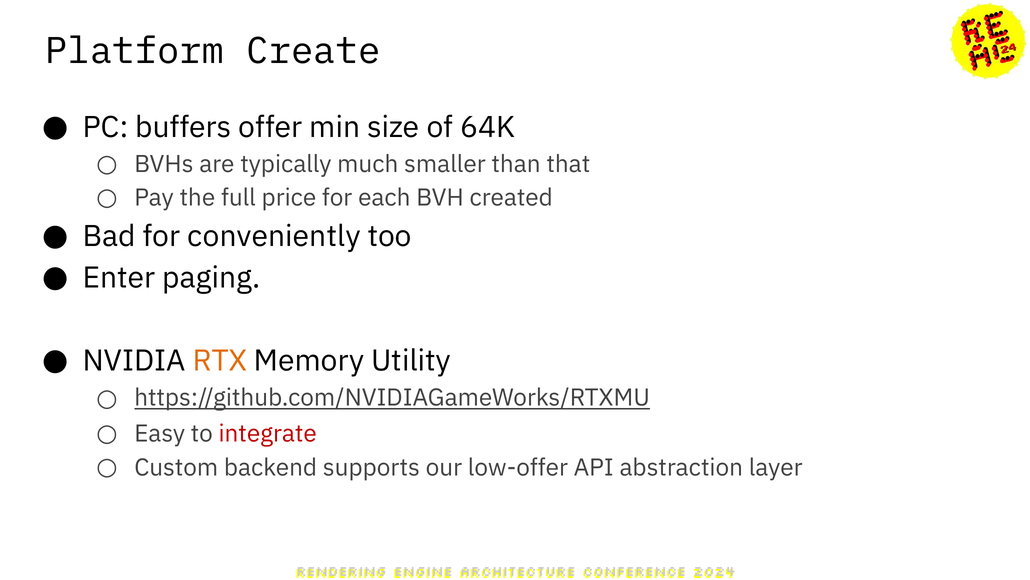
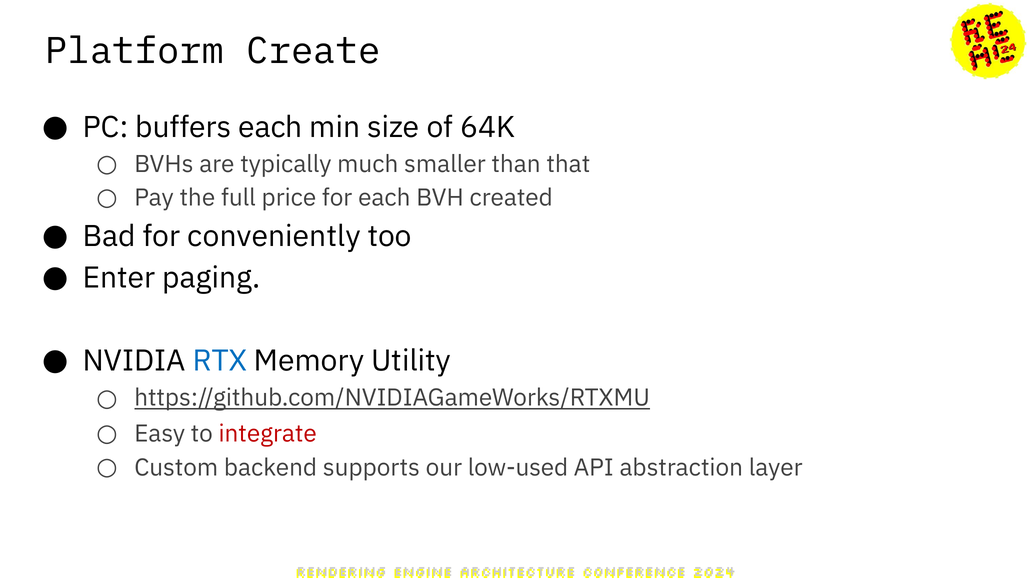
buffers offer: offer -> each (270, 127)
RTX colour: orange -> blue (220, 360)
low-offer: low-offer -> low-used (518, 467)
